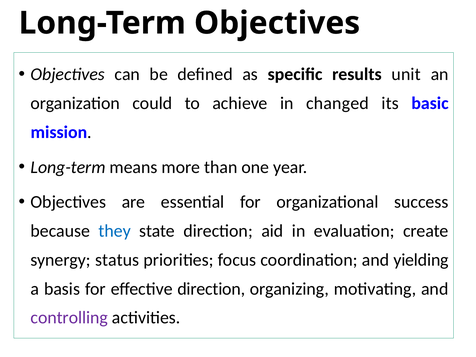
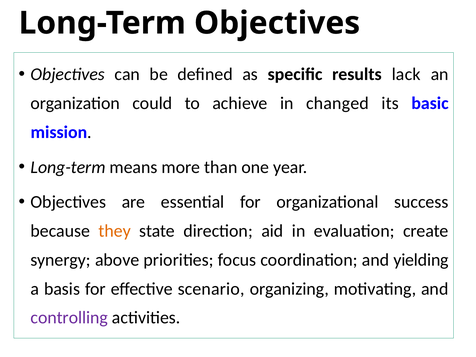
unit: unit -> lack (406, 74)
they colour: blue -> orange (115, 231)
status: status -> above (117, 260)
effective direction: direction -> scenario (211, 289)
